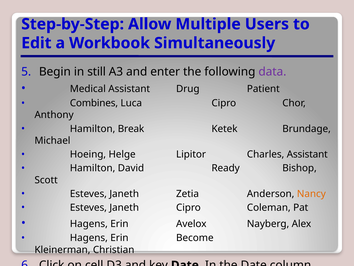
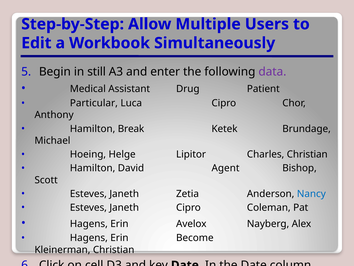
Combines: Combines -> Particular (94, 103)
Charles Assistant: Assistant -> Christian (307, 154)
Ready: Ready -> Agent (226, 168)
Nancy colour: orange -> blue (311, 193)
